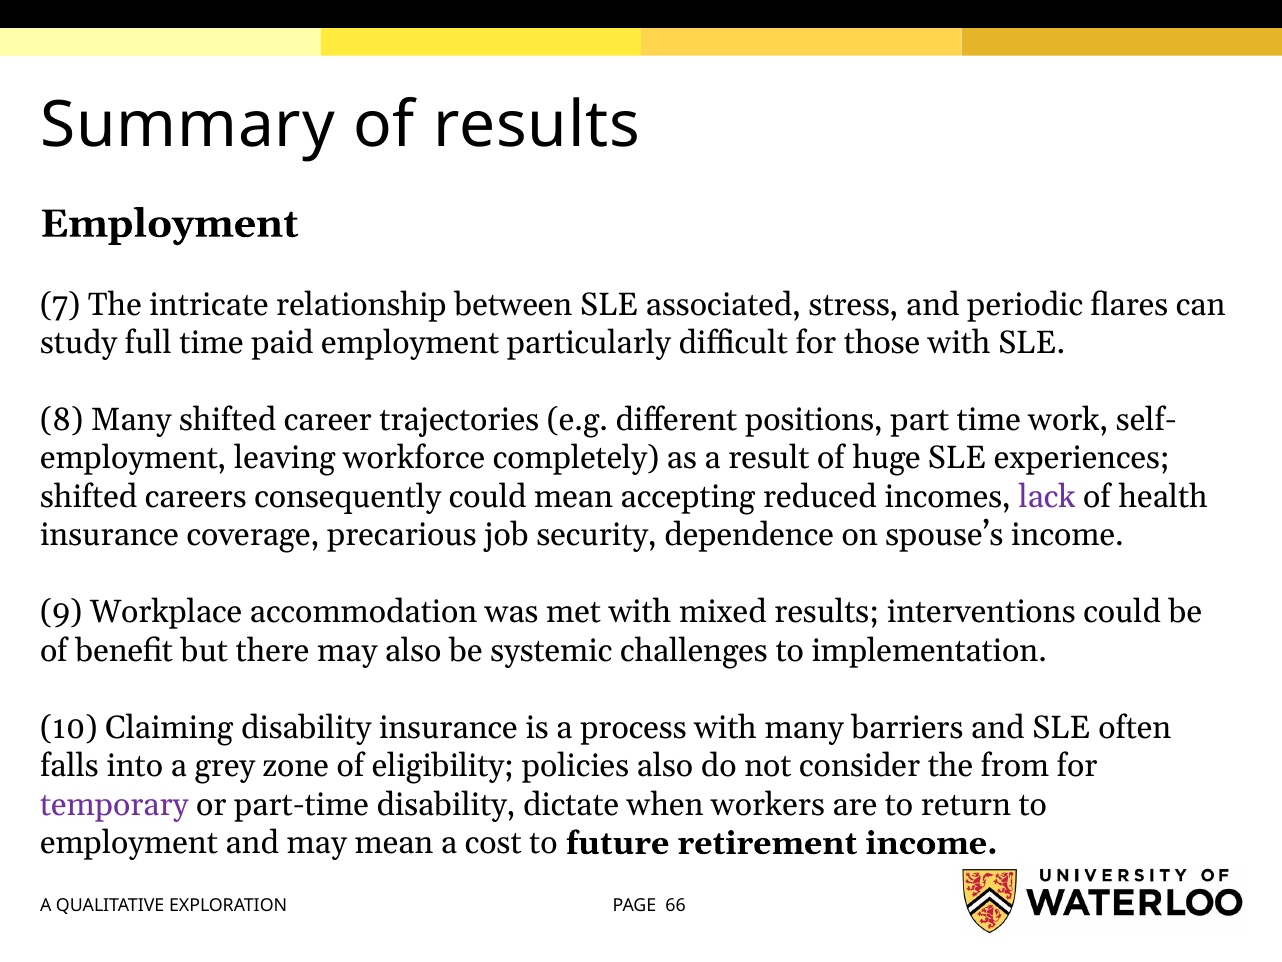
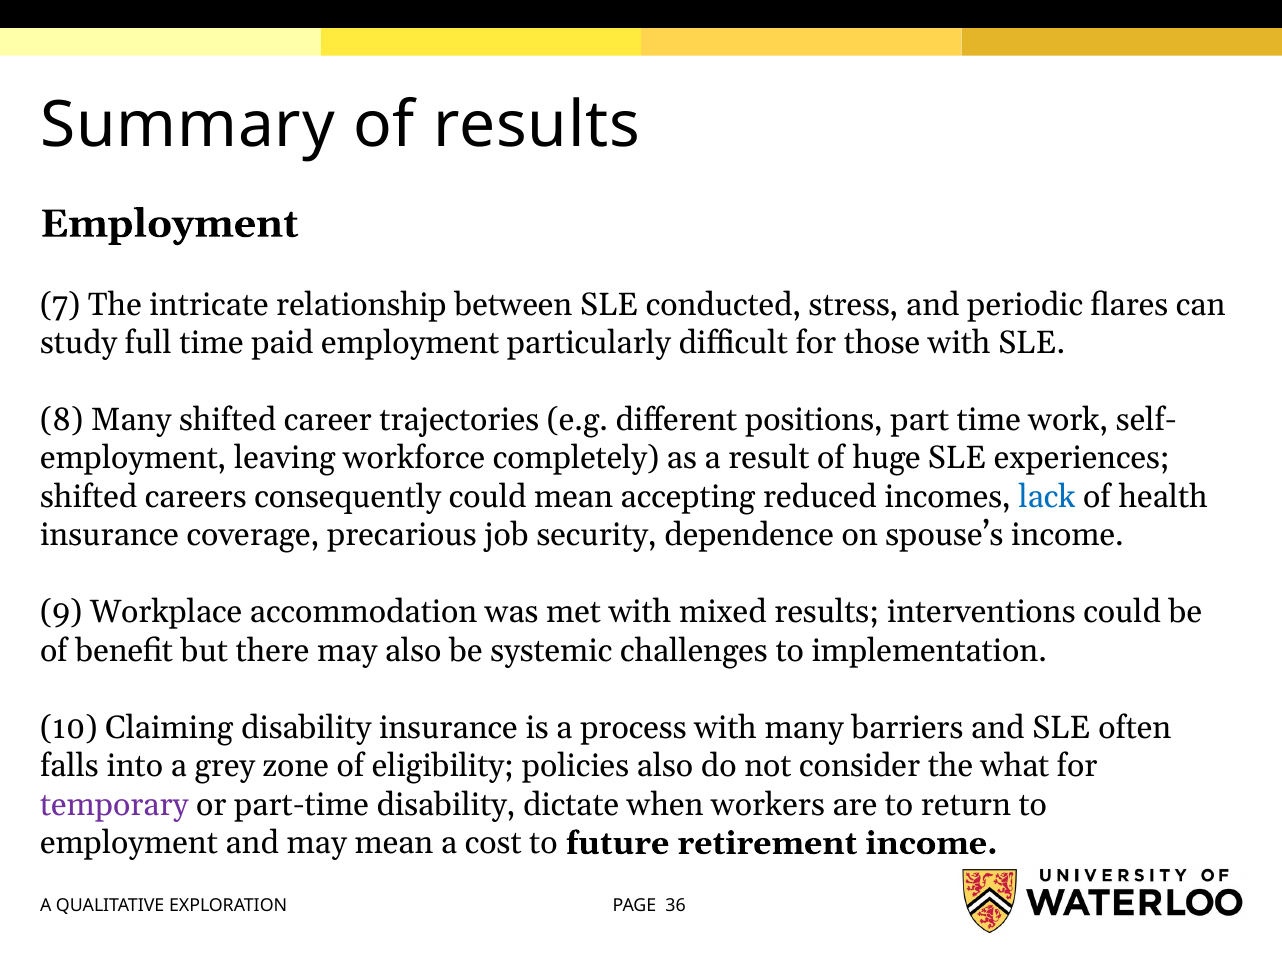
associated: associated -> conducted (724, 304)
lack colour: purple -> blue (1047, 497)
from: from -> what (1015, 766)
66: 66 -> 36 (676, 906)
